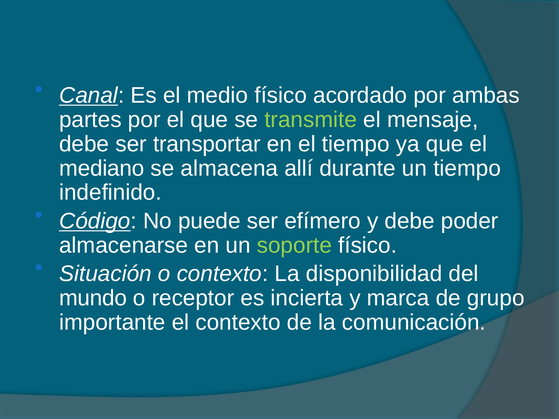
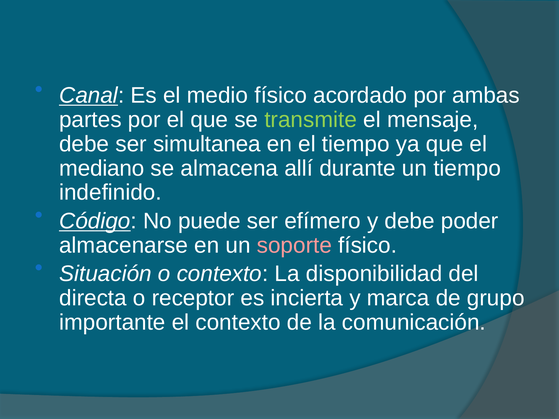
transportar: transportar -> simultanea (207, 144)
soporte colour: light green -> pink (294, 245)
mundo: mundo -> directa (93, 298)
